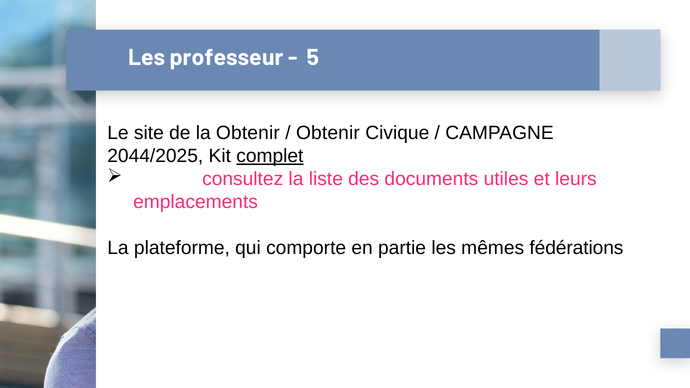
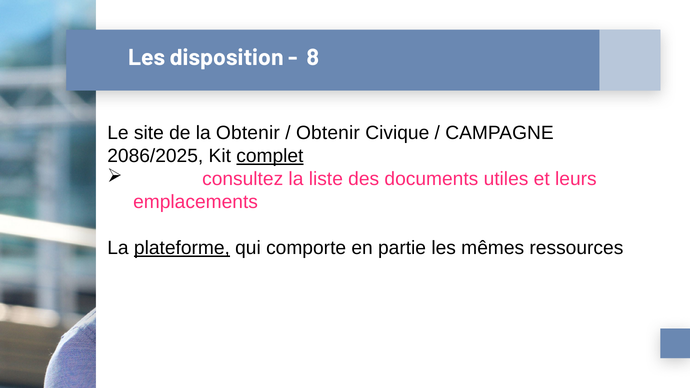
professeur: professeur -> disposition (227, 58)
5: 5 -> 8 (313, 58)
2044/2025: 2044/2025 -> 2086/2025 (155, 156)
plateforme underline: none -> present (182, 248)
fédérations: fédérations -> ressources (576, 248)
